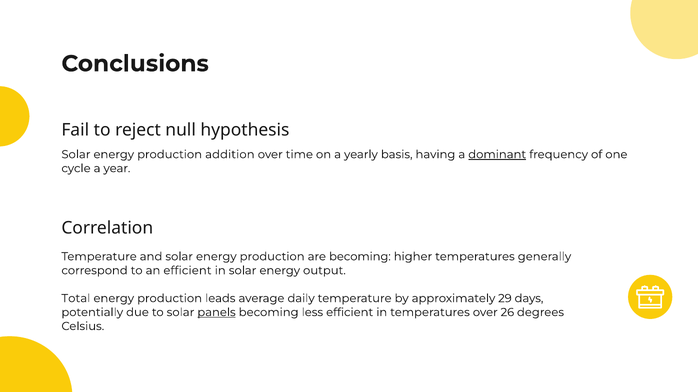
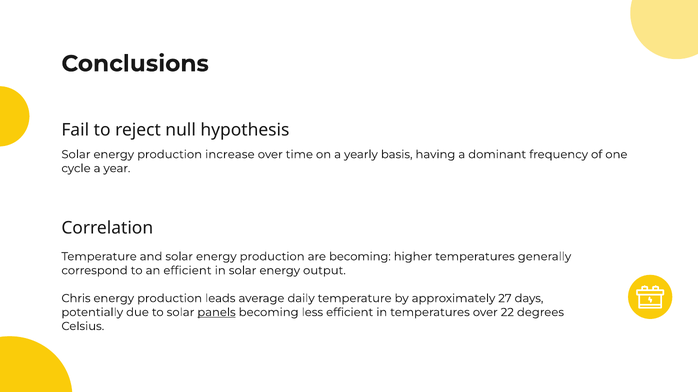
addition: addition -> increase (230, 155)
dominant underline: present -> none (497, 155)
Total: Total -> Chris (76, 299)
29: 29 -> 27 (505, 299)
26: 26 -> 22 (507, 313)
